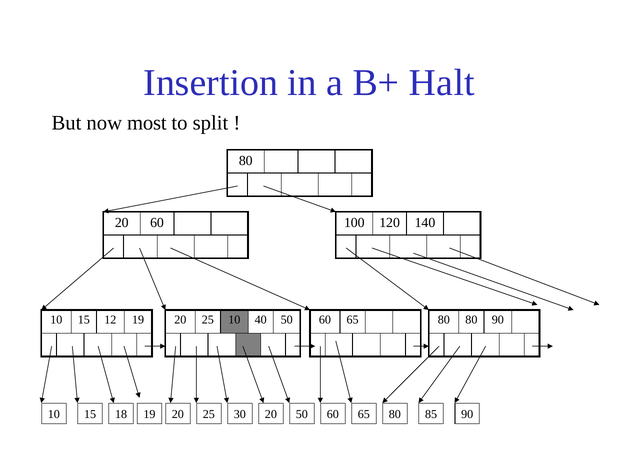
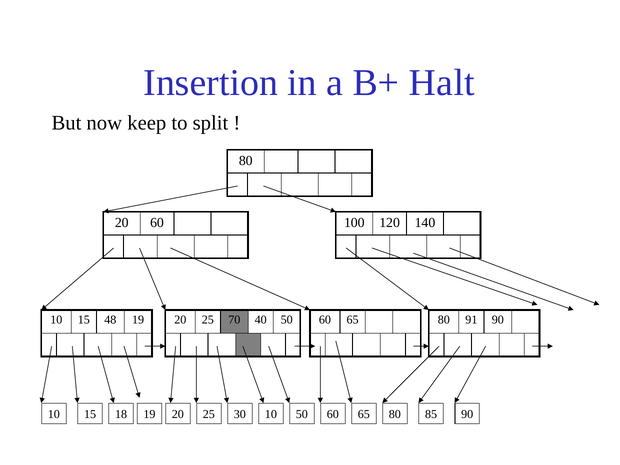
most: most -> keep (147, 123)
12: 12 -> 48 (110, 320)
25 10: 10 -> 70 (234, 320)
80 80: 80 -> 91 (471, 320)
30 20: 20 -> 10 (271, 414)
